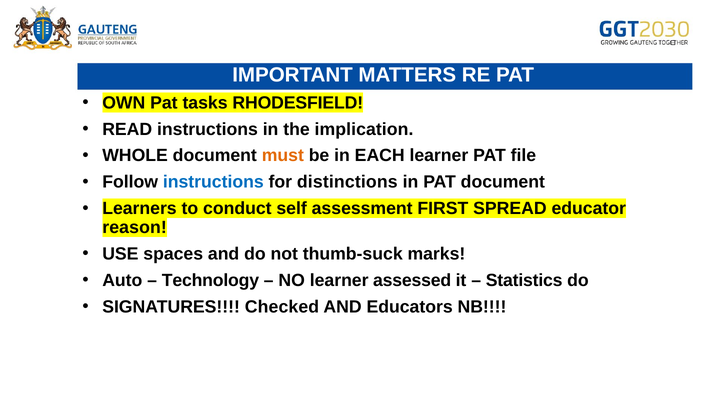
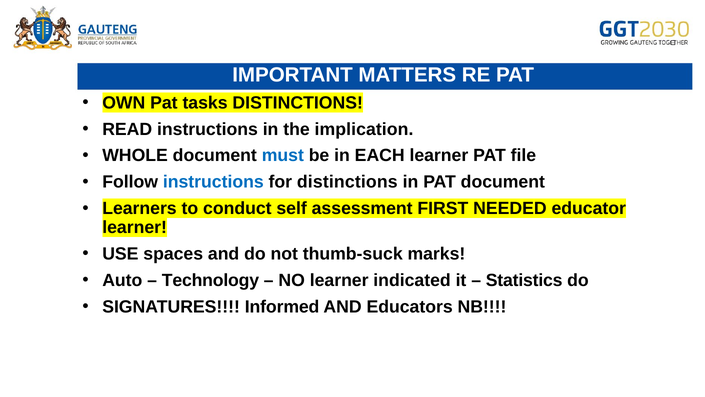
tasks RHODESFIELD: RHODESFIELD -> DISTINCTIONS (298, 103)
must colour: orange -> blue (283, 155)
SPREAD: SPREAD -> NEEDED (510, 208)
reason: reason -> learner (135, 227)
assessed: assessed -> indicated (412, 280)
Checked: Checked -> Informed (282, 306)
